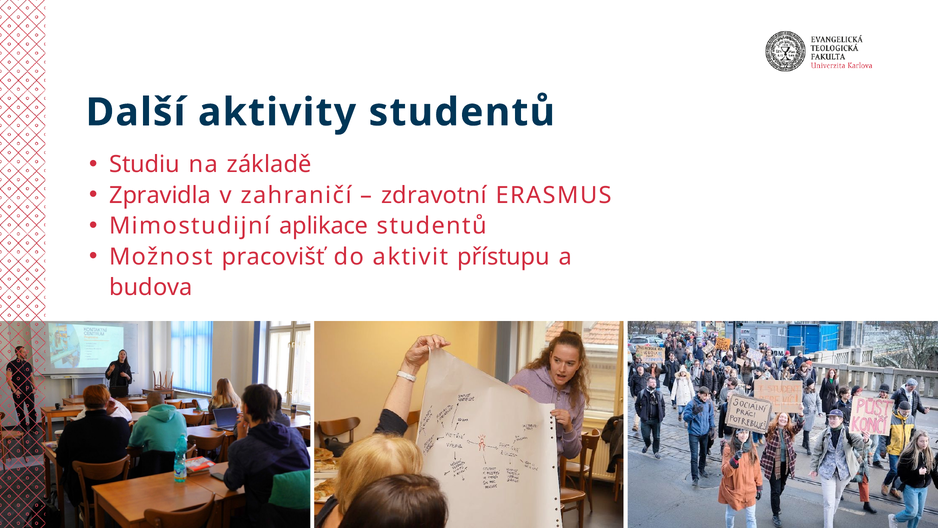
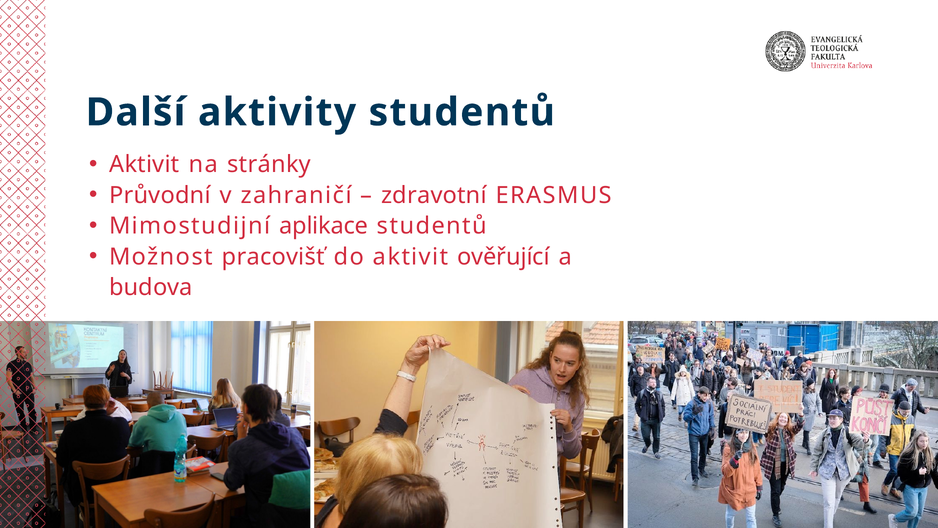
Studiu: Studiu -> Aktivit (144, 164)
základě: základě -> stránky (269, 164)
Zpravidla: Zpravidla -> Průvodní (160, 195)
přístupu: přístupu -> ověřující (504, 257)
